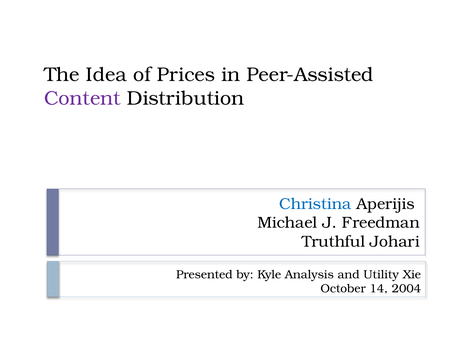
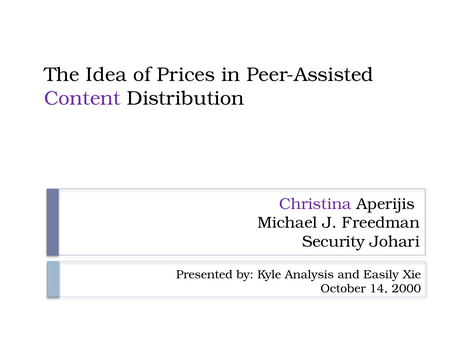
Christina colour: blue -> purple (315, 204)
Truthful: Truthful -> Security (334, 242)
Utility: Utility -> Easily (381, 274)
2004: 2004 -> 2000 (406, 289)
